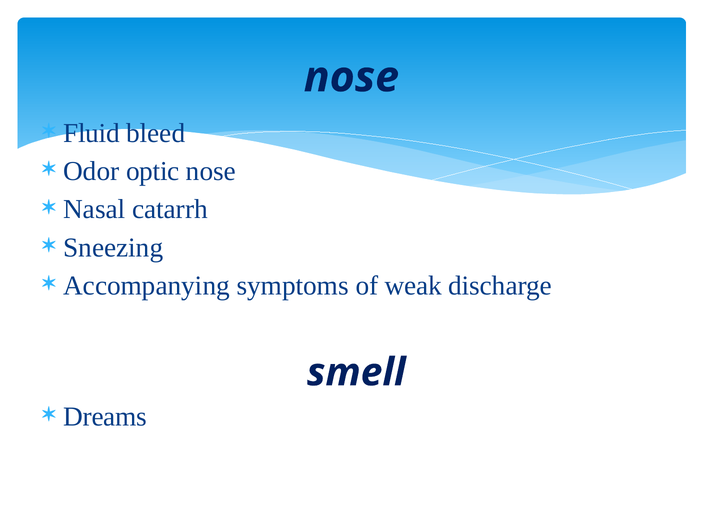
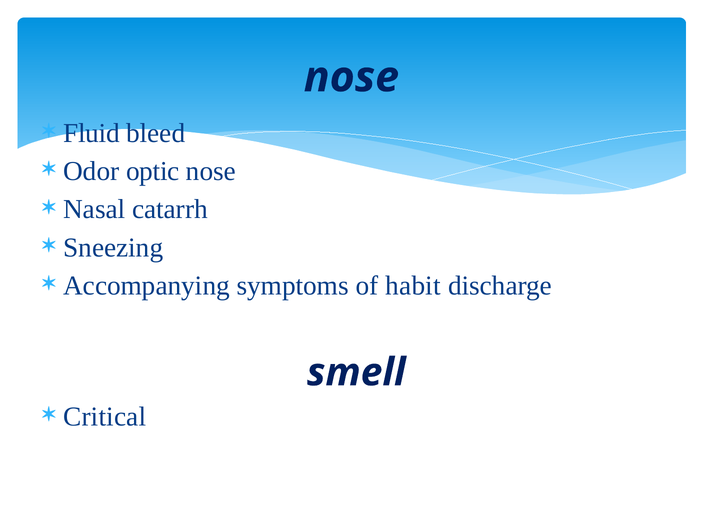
weak: weak -> habit (413, 286)
Dreams: Dreams -> Critical (105, 417)
